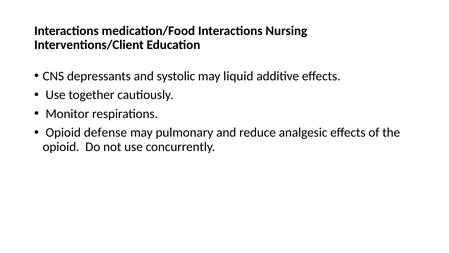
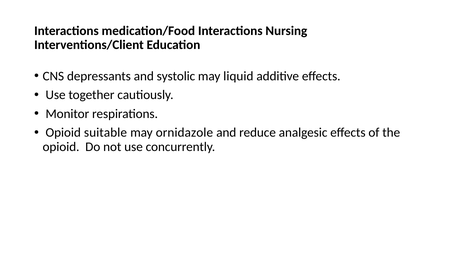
defense: defense -> suitable (105, 132)
pulmonary: pulmonary -> ornidazole (184, 132)
